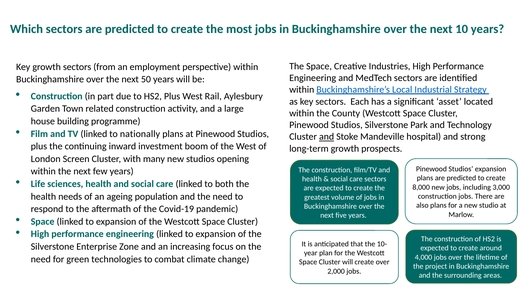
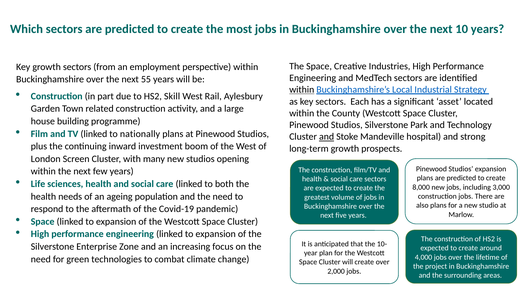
50: 50 -> 55 (146, 79)
within underline: none -> present (302, 90)
HS2 Plus: Plus -> Skill (172, 96)
